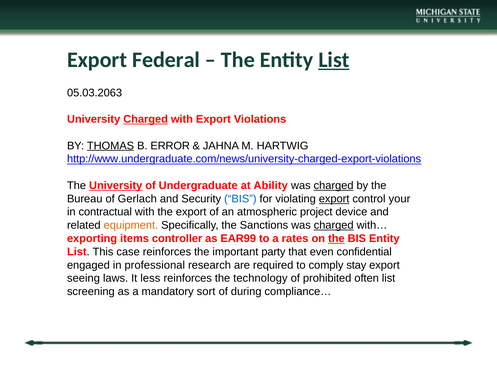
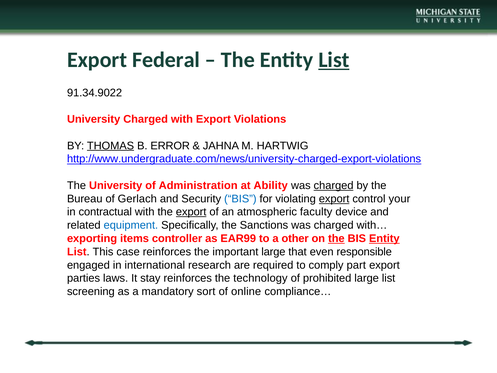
05.03.2063: 05.03.2063 -> 91.34.9022 (95, 93)
Charged underline: present -> none (146, 119)
University underline: present -> none (116, 185)
Undergraduate: Undergraduate -> Administration (198, 185)
export underline: none -> present (191, 212)
project: project -> faculty (316, 212)
equipment colour: orange -> blue (131, 225)
charged underline: present -> none (334, 225)
rates: rates -> other (295, 238)
Entity underline: none -> present (384, 238)
important party: party -> large (273, 252)
confidential: confidential -> responsible (364, 252)
professional: professional -> international (155, 265)
stay: stay -> part (356, 265)
seeing: seeing -> parties (84, 278)
less: less -> stay (150, 278)
prohibited often: often -> large (367, 278)
during: during -> online (246, 291)
